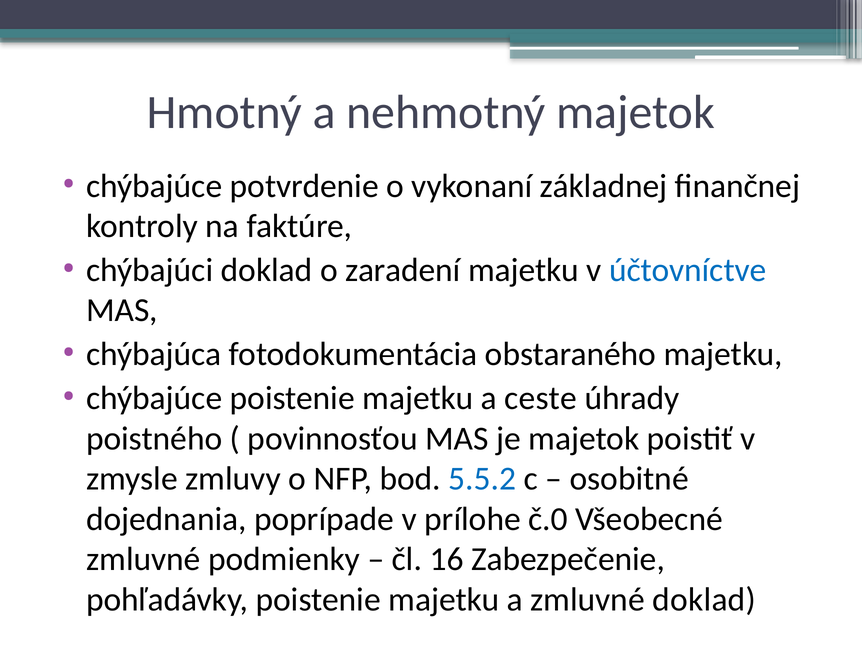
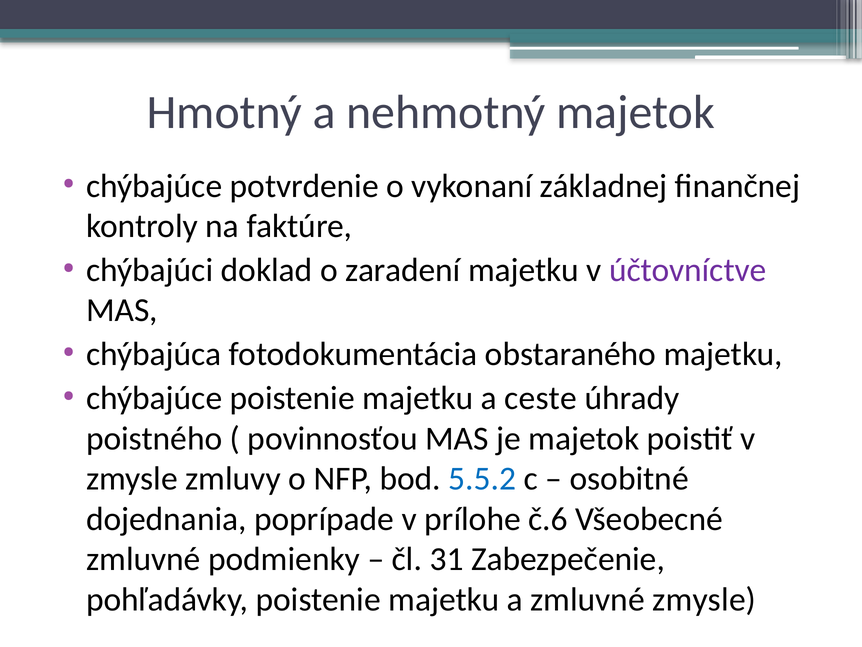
účtovníctve colour: blue -> purple (688, 270)
č.0: č.0 -> č.6 (548, 519)
16: 16 -> 31 (447, 559)
zmluvné doklad: doklad -> zmysle (704, 599)
